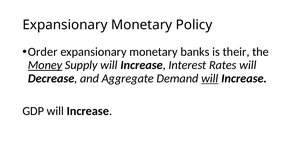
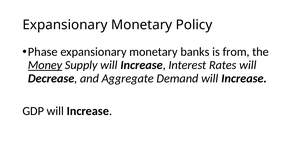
Order: Order -> Phase (43, 52)
their: their -> from (236, 52)
will underline: present -> none (210, 78)
